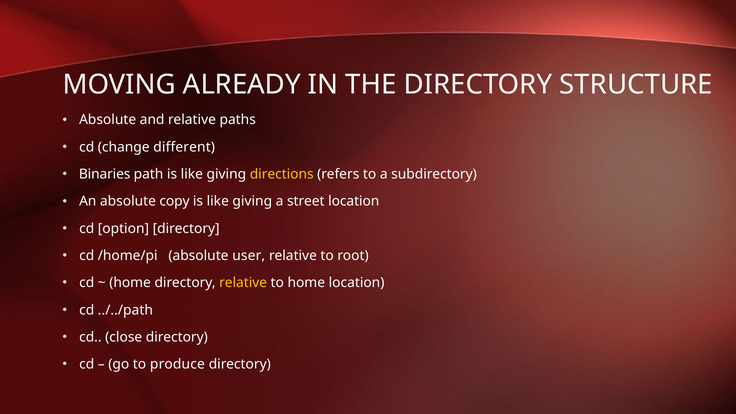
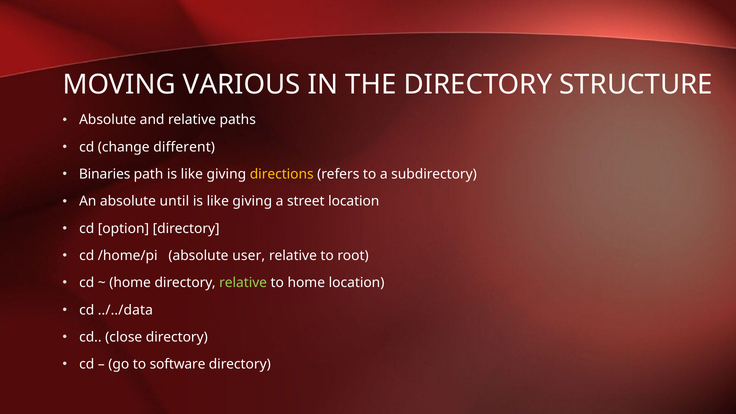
ALREADY: ALREADY -> VARIOUS (242, 85)
copy: copy -> until (174, 201)
relative colour: yellow -> light green (243, 283)
../../path: ../../path -> ../../data (125, 310)
produce: produce -> software (178, 364)
